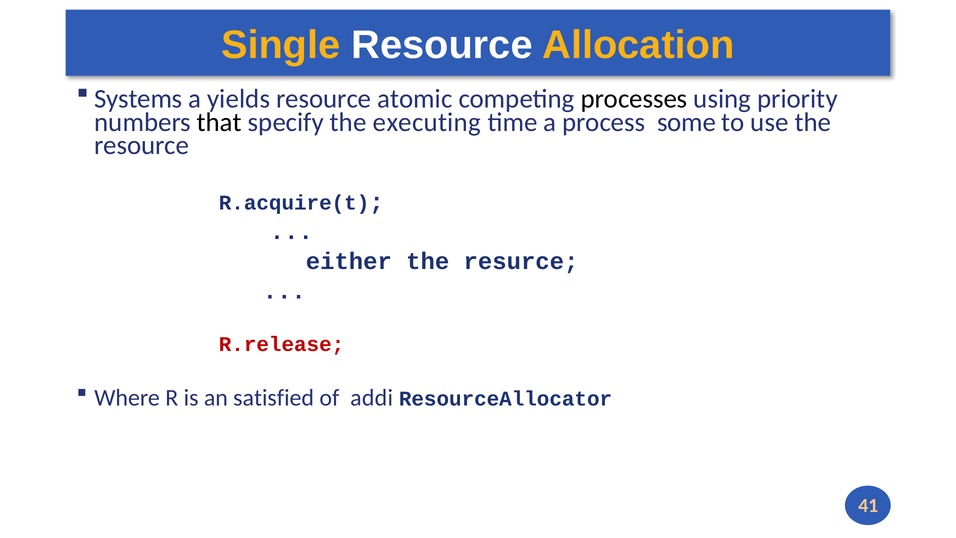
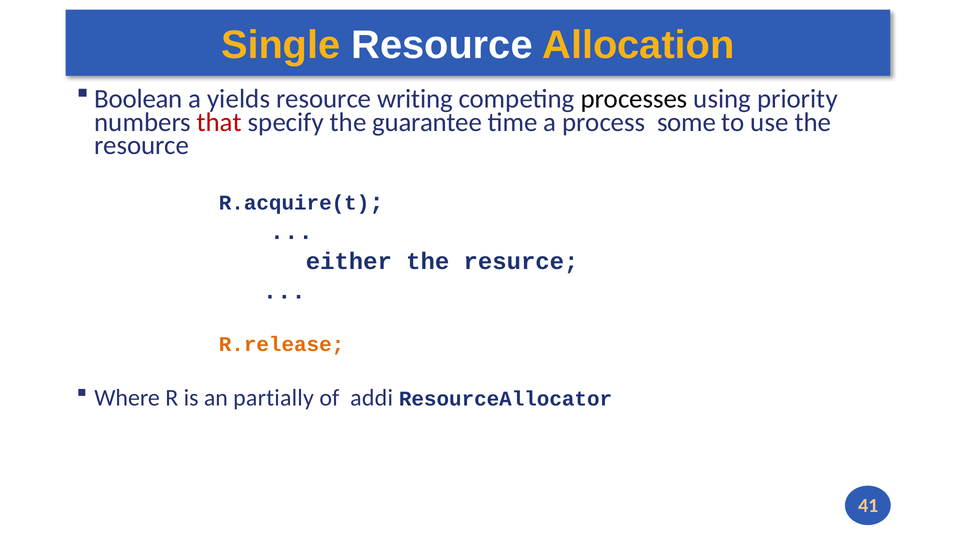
Systems: Systems -> Boolean (138, 99)
atomic: atomic -> writing (415, 99)
that colour: black -> red (219, 122)
executing: executing -> guarantee (427, 122)
R.release colour: red -> orange (282, 344)
satisfied: satisfied -> partially (274, 398)
